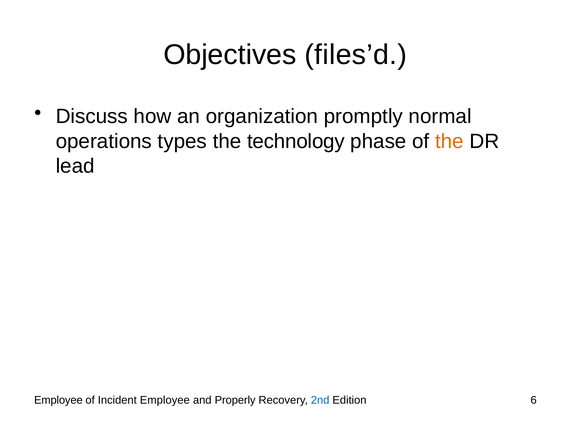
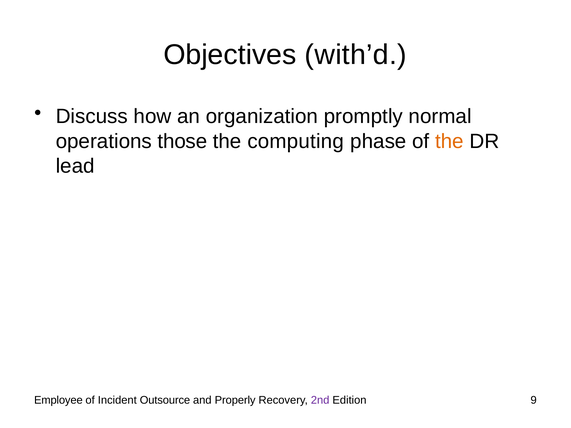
files’d: files’d -> with’d (356, 55)
types: types -> those (182, 141)
technology: technology -> computing (296, 141)
Incident Employee: Employee -> Outsource (165, 400)
2nd colour: blue -> purple (320, 400)
6: 6 -> 9 (534, 400)
